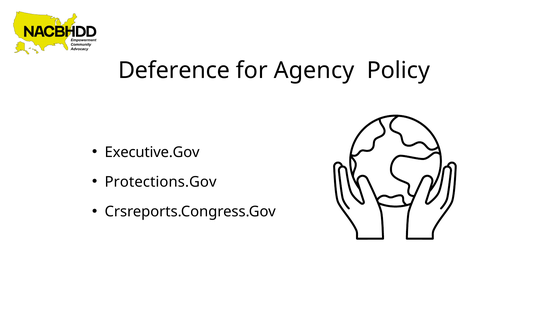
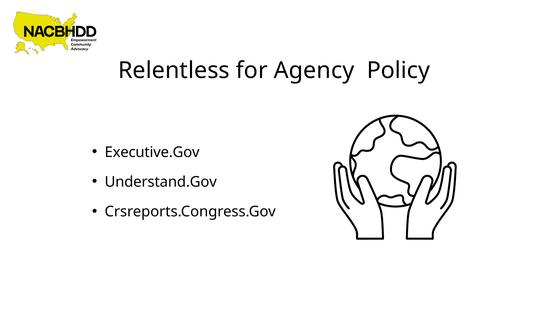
Deference: Deference -> Relentless (174, 70)
Protections.Gov: Protections.Gov -> Understand.Gov (161, 182)
